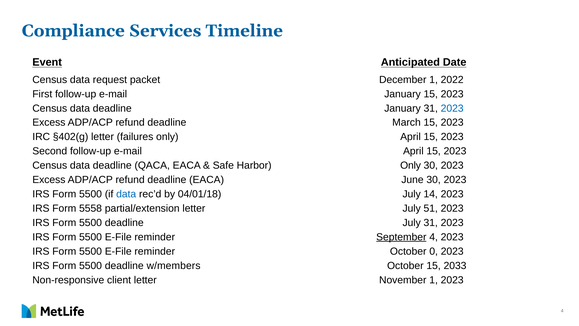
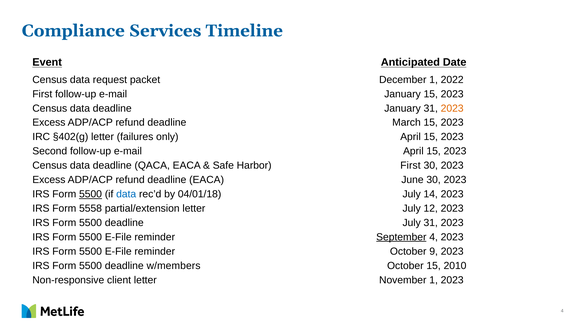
2023 colour: blue -> orange (452, 108)
Harbor Only: Only -> First (410, 165)
5500 underline: none -> present (91, 194)
51: 51 -> 12 (431, 208)
0: 0 -> 9 (434, 251)
2033: 2033 -> 2010 (455, 265)
